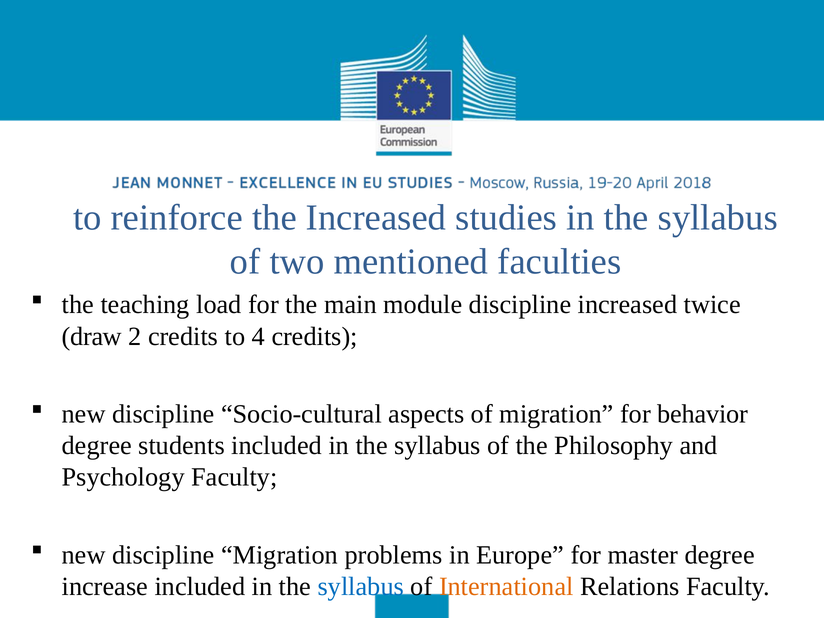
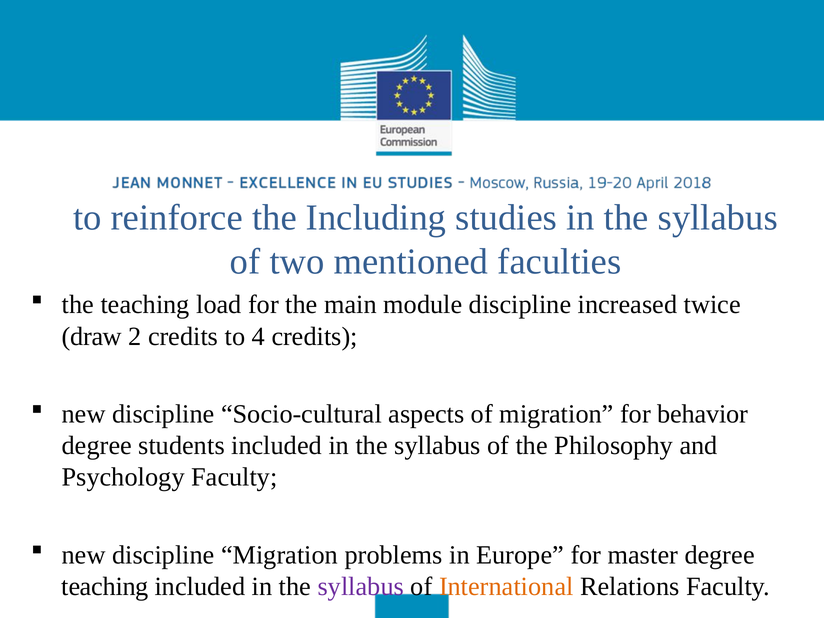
the Increased: Increased -> Including (376, 218)
increase: increase -> teaching (105, 587)
syllabus colour: blue -> purple (361, 587)
